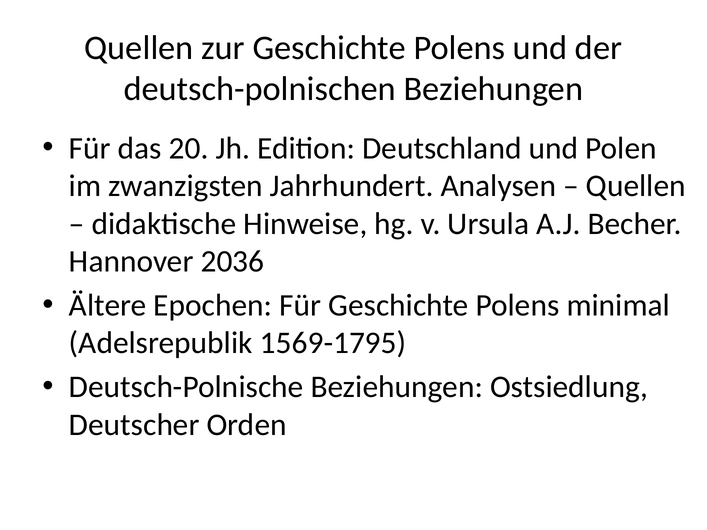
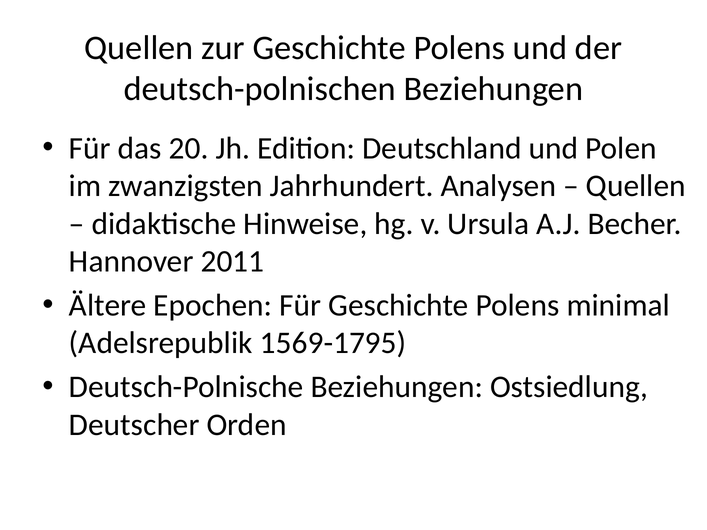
2036: 2036 -> 2011 (232, 261)
